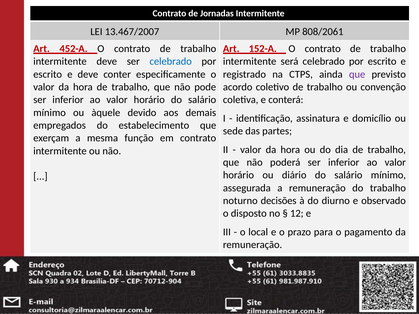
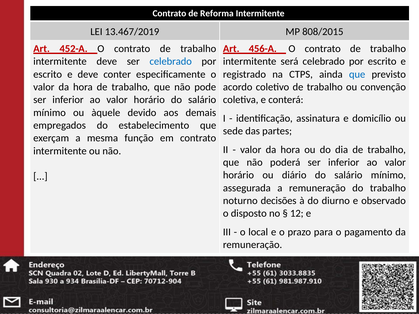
Jornadas: Jornadas -> Reforma (217, 14)
13.467/2007: 13.467/2007 -> 13.467/2019 (132, 32)
808/2061: 808/2061 -> 808/2015 (323, 32)
152-A: 152-A -> 456-A (263, 49)
que colour: purple -> blue (357, 74)
